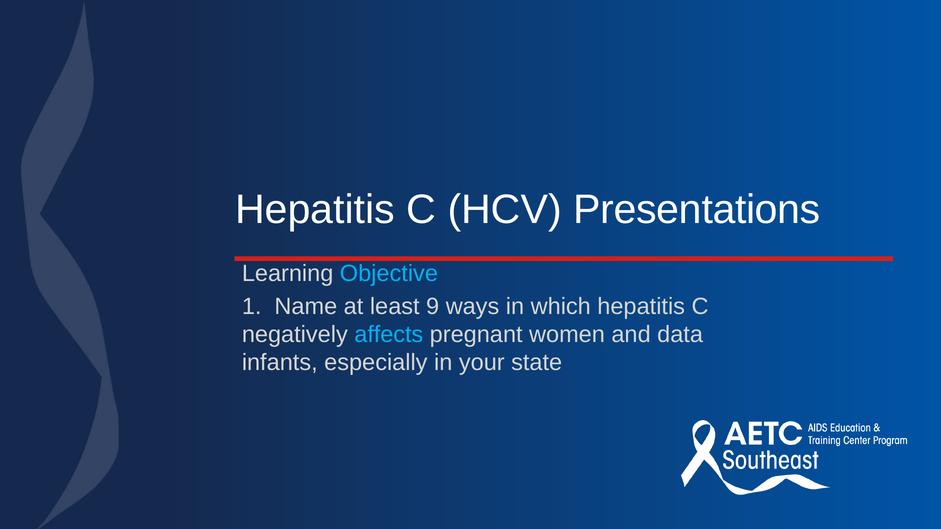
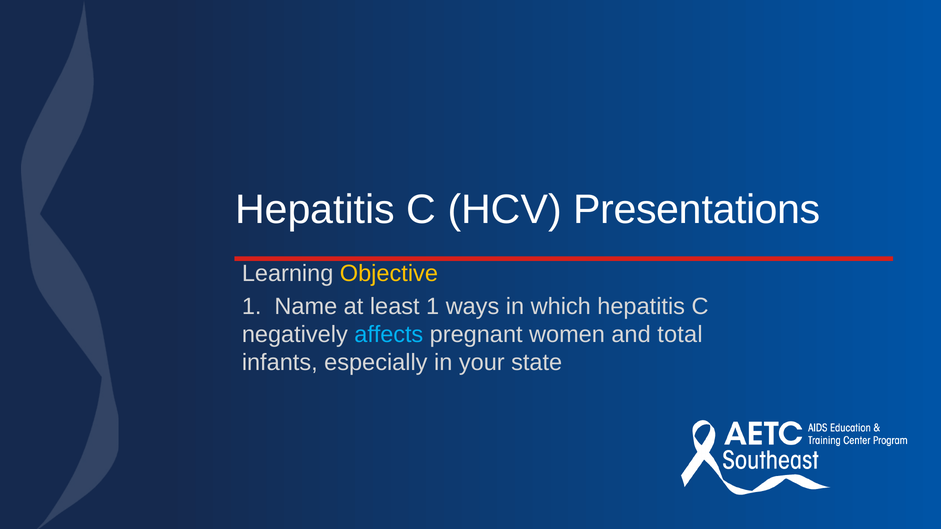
Objective colour: light blue -> yellow (389, 274)
least 9: 9 -> 1 (433, 307)
data: data -> total (680, 335)
